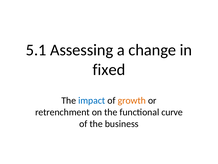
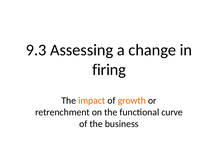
5.1: 5.1 -> 9.3 (36, 50)
fixed: fixed -> firing (109, 69)
impact colour: blue -> orange (92, 100)
